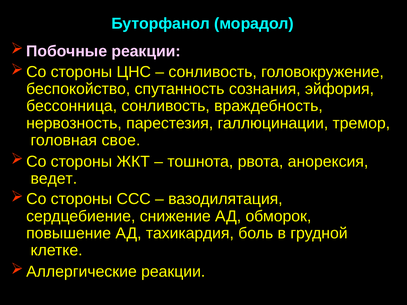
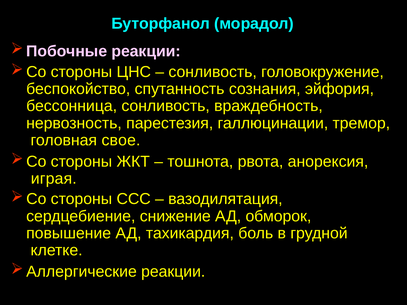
ведет: ведет -> играя (54, 179)
